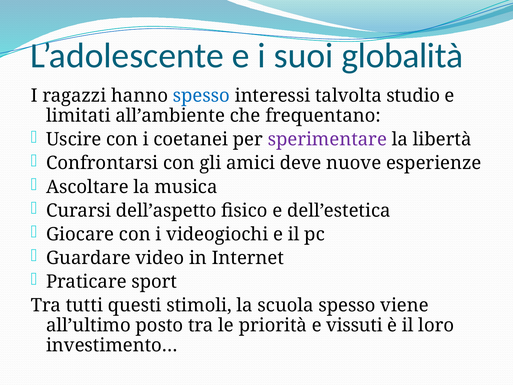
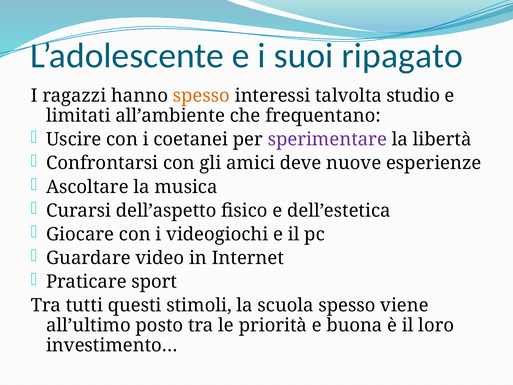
globalità: globalità -> ripagato (402, 56)
spesso colour: blue -> orange (201, 96)
vissuti: vissuti -> buona (354, 325)
